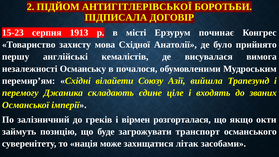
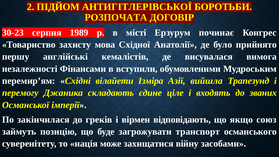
ПІДПИСАЛА: ПІДПИСАЛА -> РОЗПОЧАТА (116, 17)
15-23: 15-23 -> 30-23 (13, 33)
1913: 1913 -> 1989 (79, 33)
Османську: Османську -> Фінансами (83, 69)
почалося: почалося -> вступили (137, 69)
Союзу: Союзу -> Ізміра (151, 81)
залізничний: залізничний -> закінчилася (43, 120)
розгорталася: розгорталася -> відповідають (182, 120)
окти: окти -> союз (266, 120)
літак: літак -> війну (187, 144)
